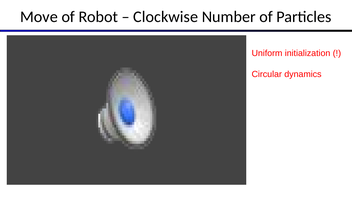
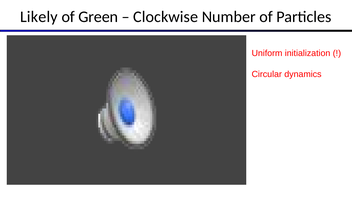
Move: Move -> Likely (39, 17)
Robot: Robot -> Green (98, 17)
